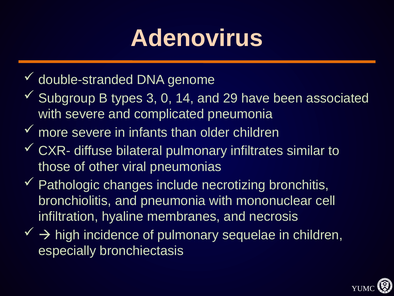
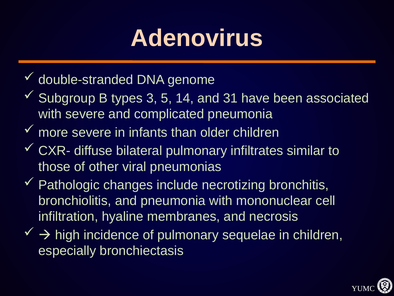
0: 0 -> 5 (166, 98)
29: 29 -> 31 (230, 98)
